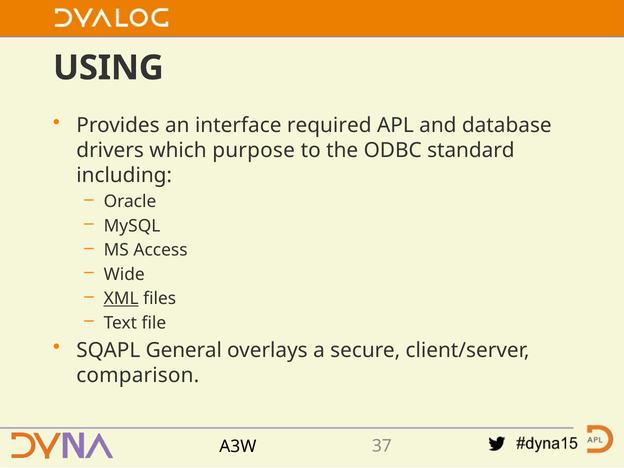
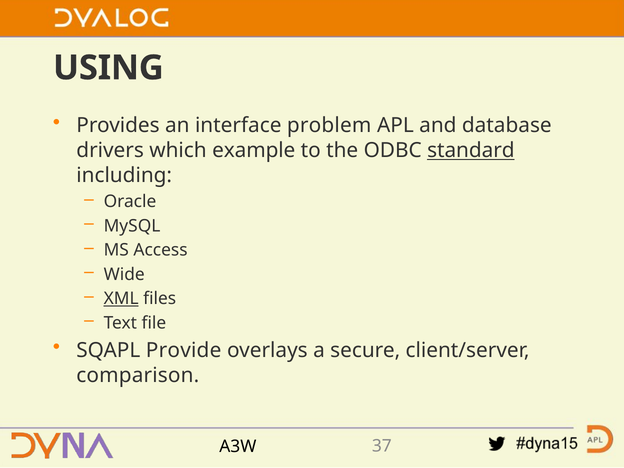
required: required -> problem (329, 126)
purpose: purpose -> example (254, 151)
standard underline: none -> present (471, 151)
General: General -> Provide (184, 350)
